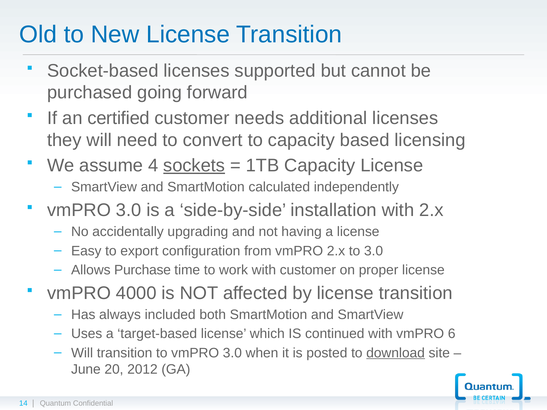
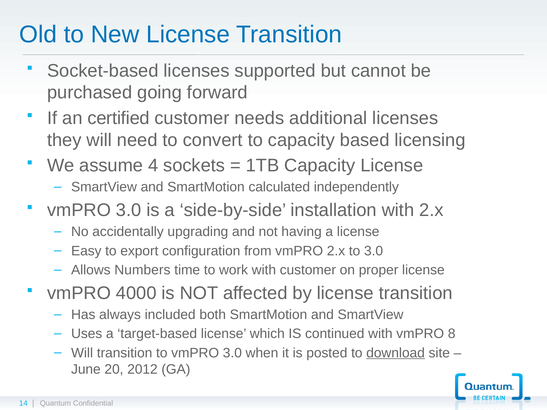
sockets underline: present -> none (194, 166)
Purchase: Purchase -> Numbers (142, 270)
6: 6 -> 8 (452, 334)
